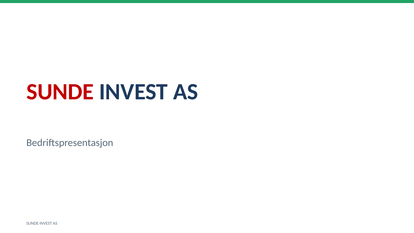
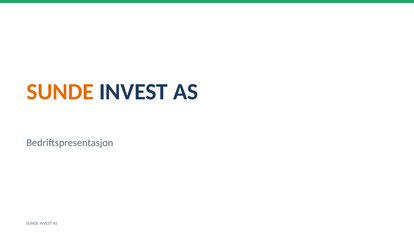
SUNDE colour: red -> orange (60, 92)
